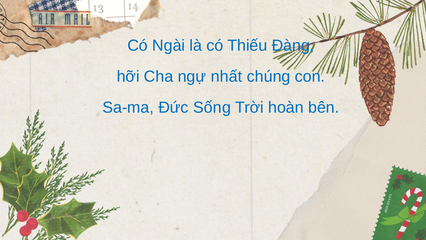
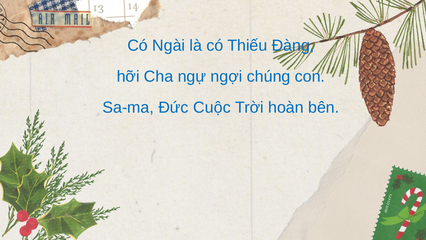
nhất: nhất -> ngợi (227, 76)
Sống: Sống -> Cuộc (212, 107)
